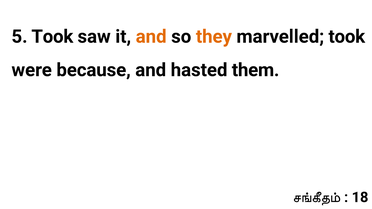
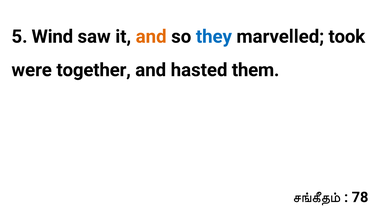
5 Took: Took -> Wind (52, 37)
they colour: orange -> blue (214, 37)
because: because -> together (94, 70)
18: 18 -> 78 (360, 198)
